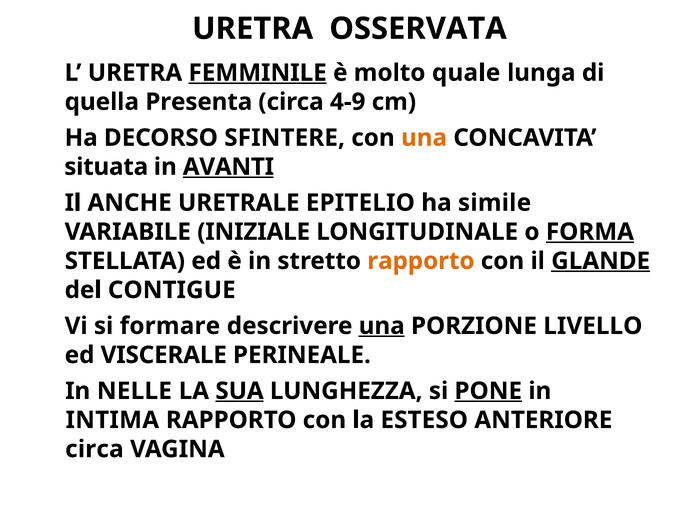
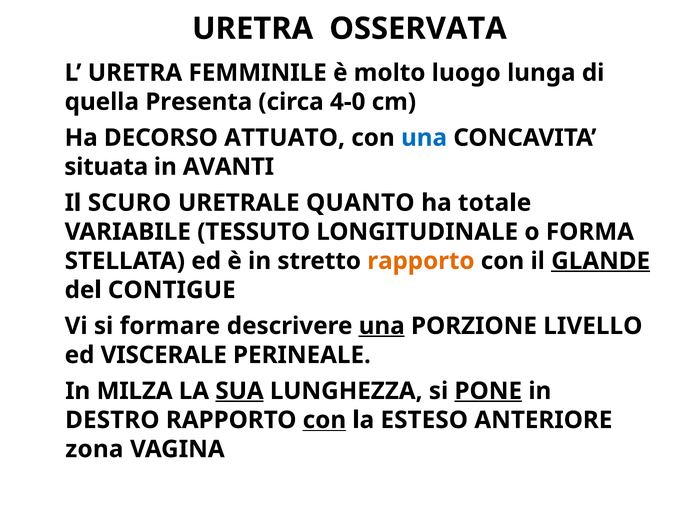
FEMMINILE underline: present -> none (258, 73)
quale: quale -> luogo (466, 73)
4-9: 4-9 -> 4-0 (348, 102)
SFINTERE: SFINTERE -> ATTUATO (285, 138)
una colour: orange -> blue (424, 138)
AVANTI underline: present -> none (228, 167)
ANCHE: ANCHE -> SCURO (129, 203)
EPITELIO: EPITELIO -> QUANTO (360, 203)
simile: simile -> totale (495, 203)
INIZIALE: INIZIALE -> TESSUTO (254, 232)
FORMA underline: present -> none (590, 232)
NELLE: NELLE -> MILZA (135, 391)
INTIMA: INTIMA -> DESTRO (112, 420)
con underline: none -> present (324, 420)
circa: circa -> zona (94, 449)
